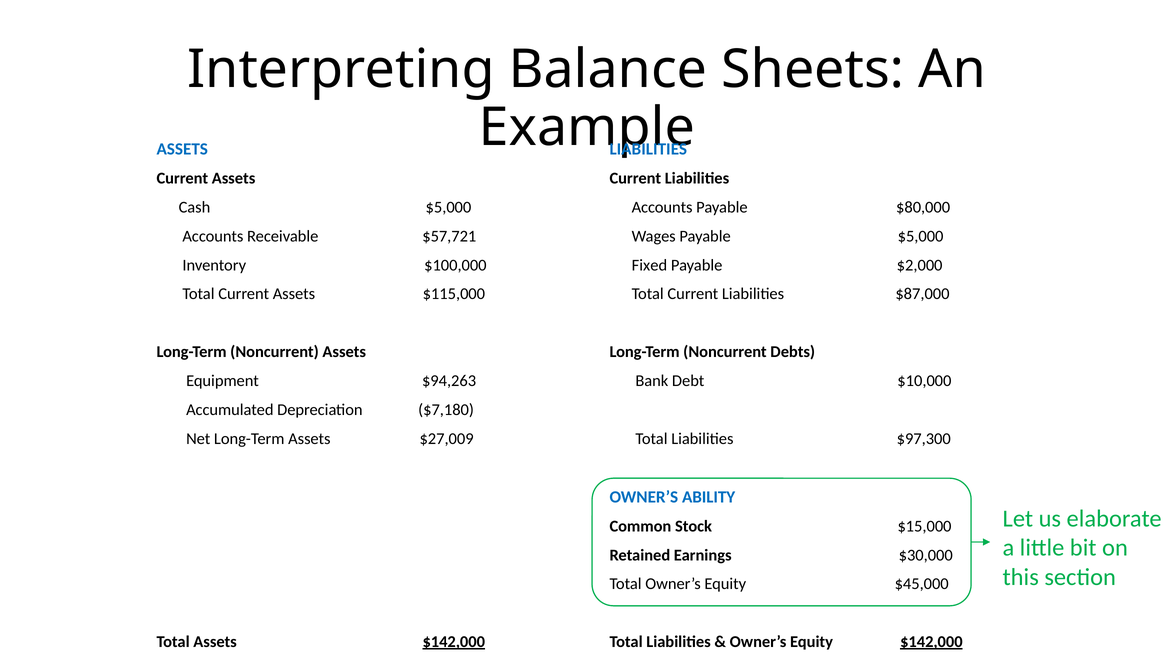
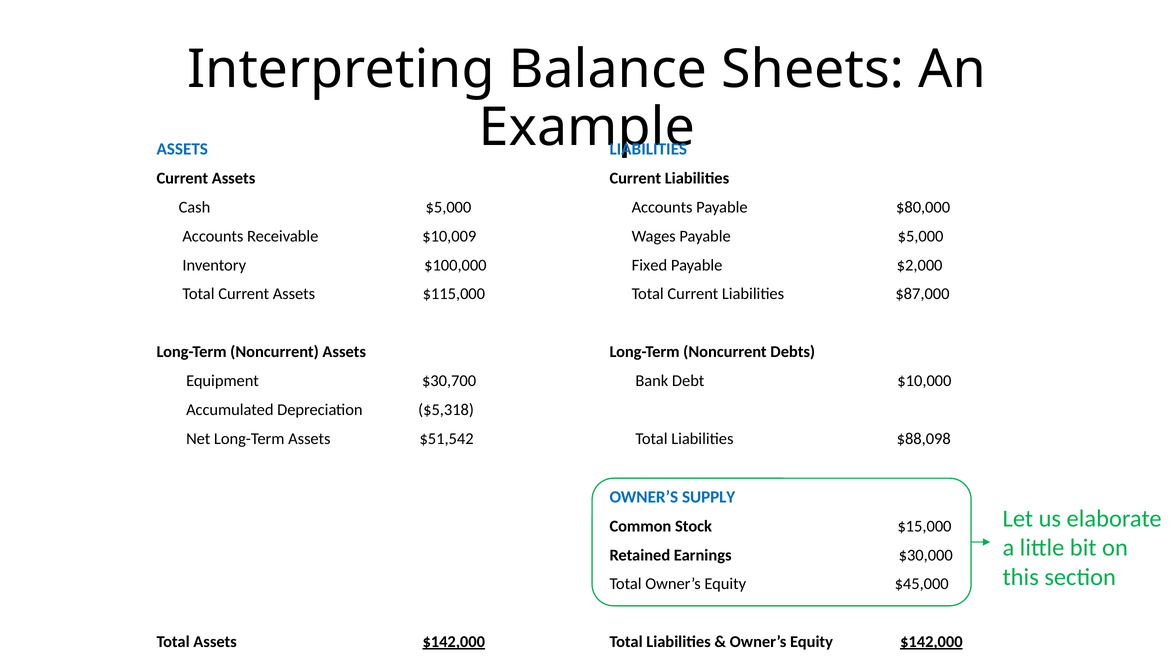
$57,721: $57,721 -> $10,009 (449, 236)
$94,263: $94,263 -> $30,700 (449, 381)
$7,180: $7,180 -> $5,318 (446, 410)
$27,009: $27,009 -> $51,542 (447, 439)
$97,300: $97,300 -> $88,098 (924, 439)
ABILITY: ABILITY -> SUPPLY (709, 497)
